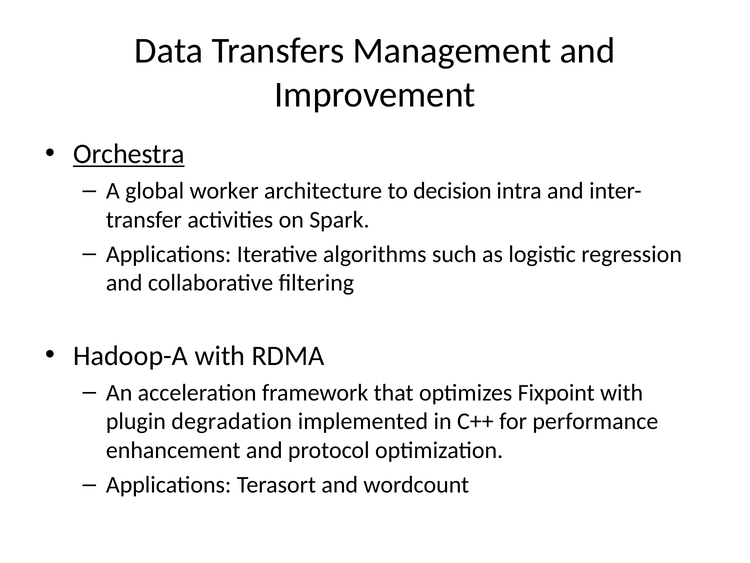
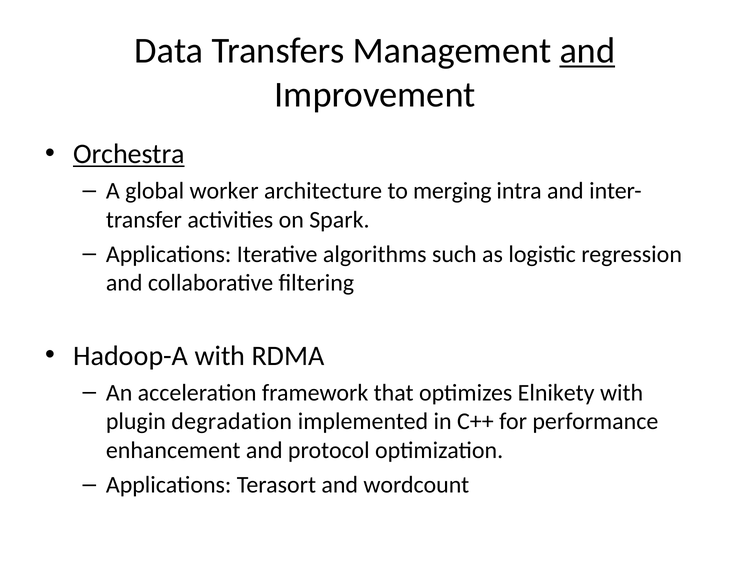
and underline: none -> present (587, 51)
decision: decision -> merging (452, 191)
Fixpoint: Fixpoint -> Elnikety (556, 392)
